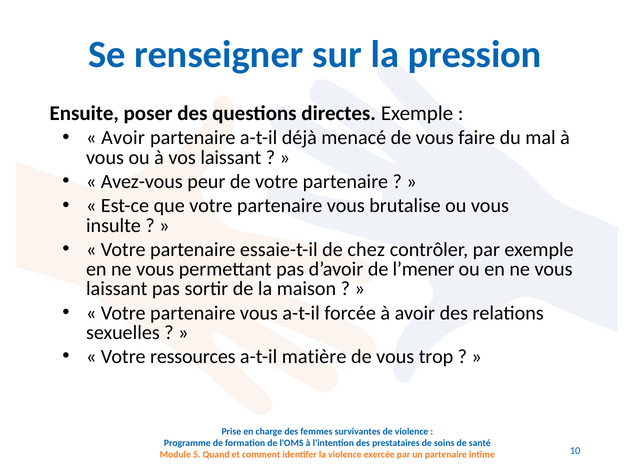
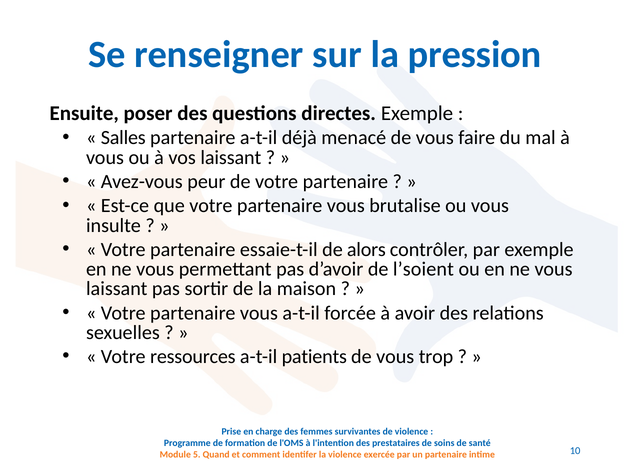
Avoir: Avoir -> Salles (123, 138)
chez: chez -> alors (366, 250)
l’mener: l’mener -> l’soient (423, 269)
matière: matière -> patients (314, 357)
